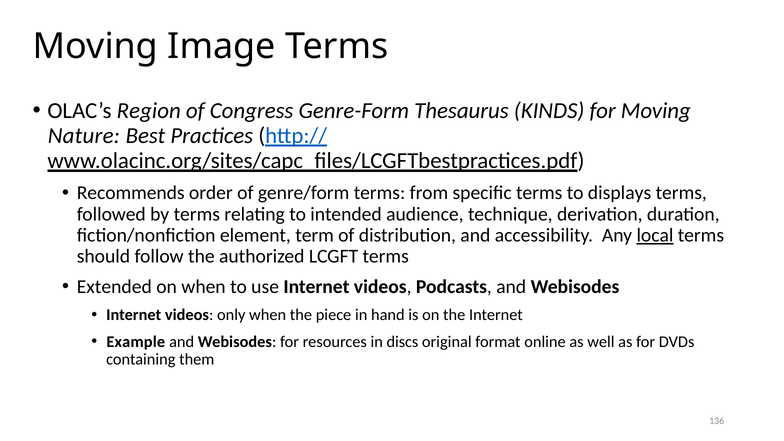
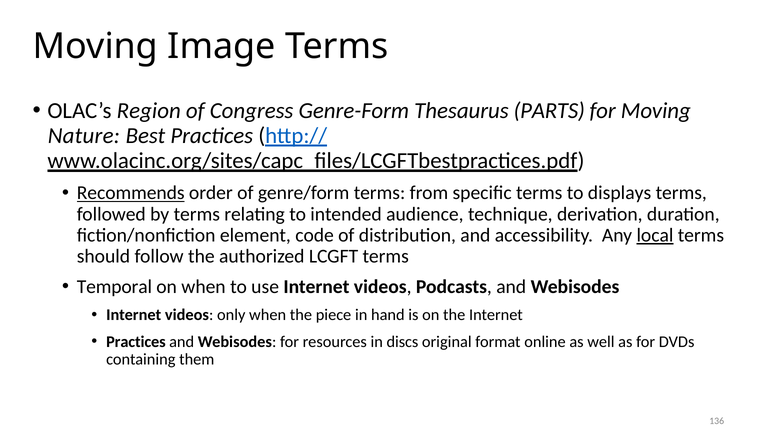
KINDS: KINDS -> PARTS (549, 111)
Recommends underline: none -> present (131, 193)
term: term -> code (315, 235)
Extended: Extended -> Temporal (114, 287)
Example: Example -> Practices (136, 342)
